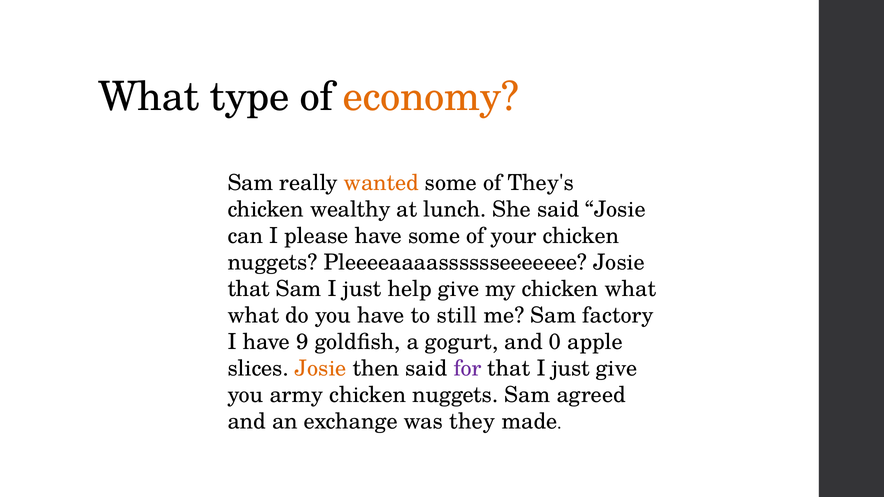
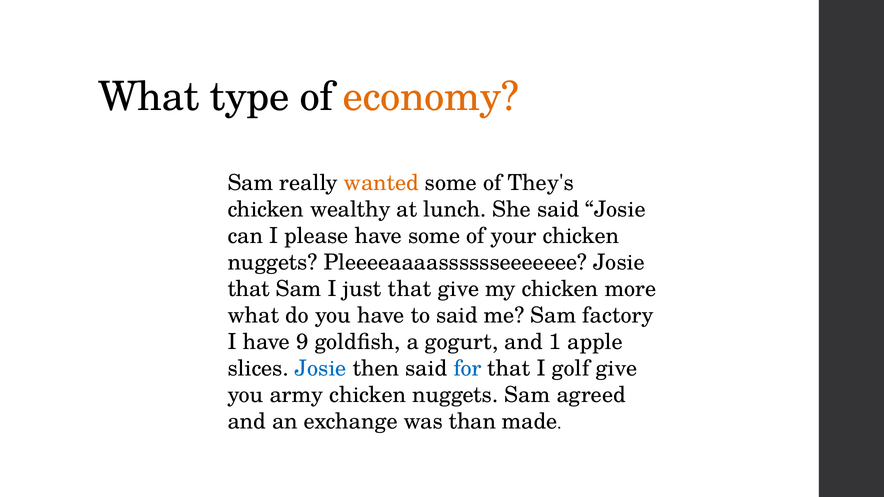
just help: help -> that (410, 289)
chicken what: what -> more (630, 289)
to still: still -> said (457, 316)
0: 0 -> 1 (555, 342)
Josie colour: orange -> blue (321, 369)
for colour: purple -> blue (468, 369)
that I just: just -> golf (571, 369)
they: they -> than (472, 422)
